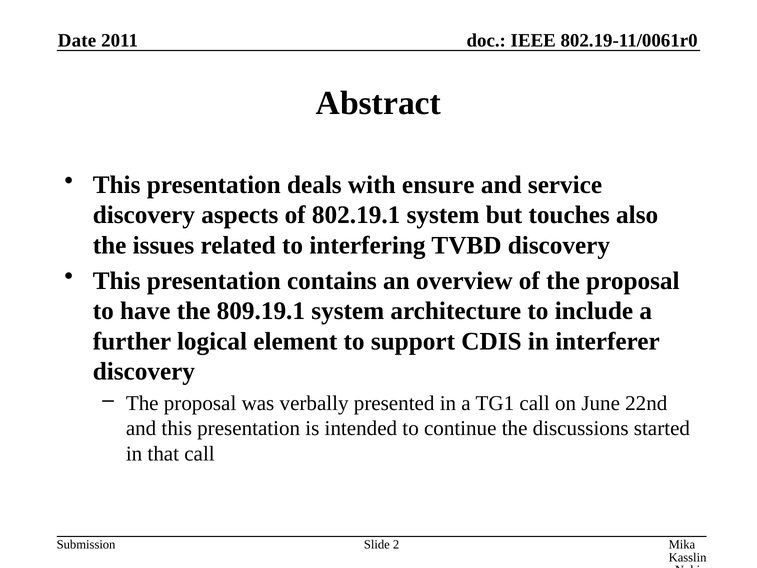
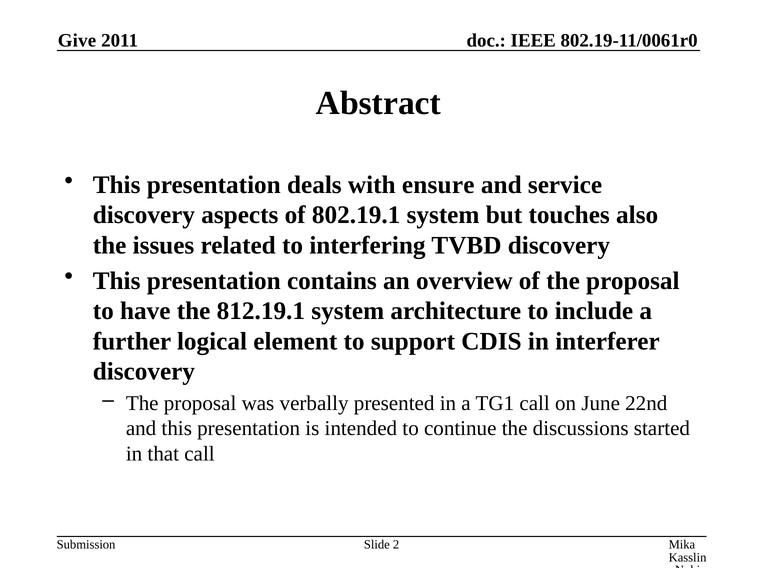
Date: Date -> Give (77, 40)
809.19.1: 809.19.1 -> 812.19.1 (261, 311)
